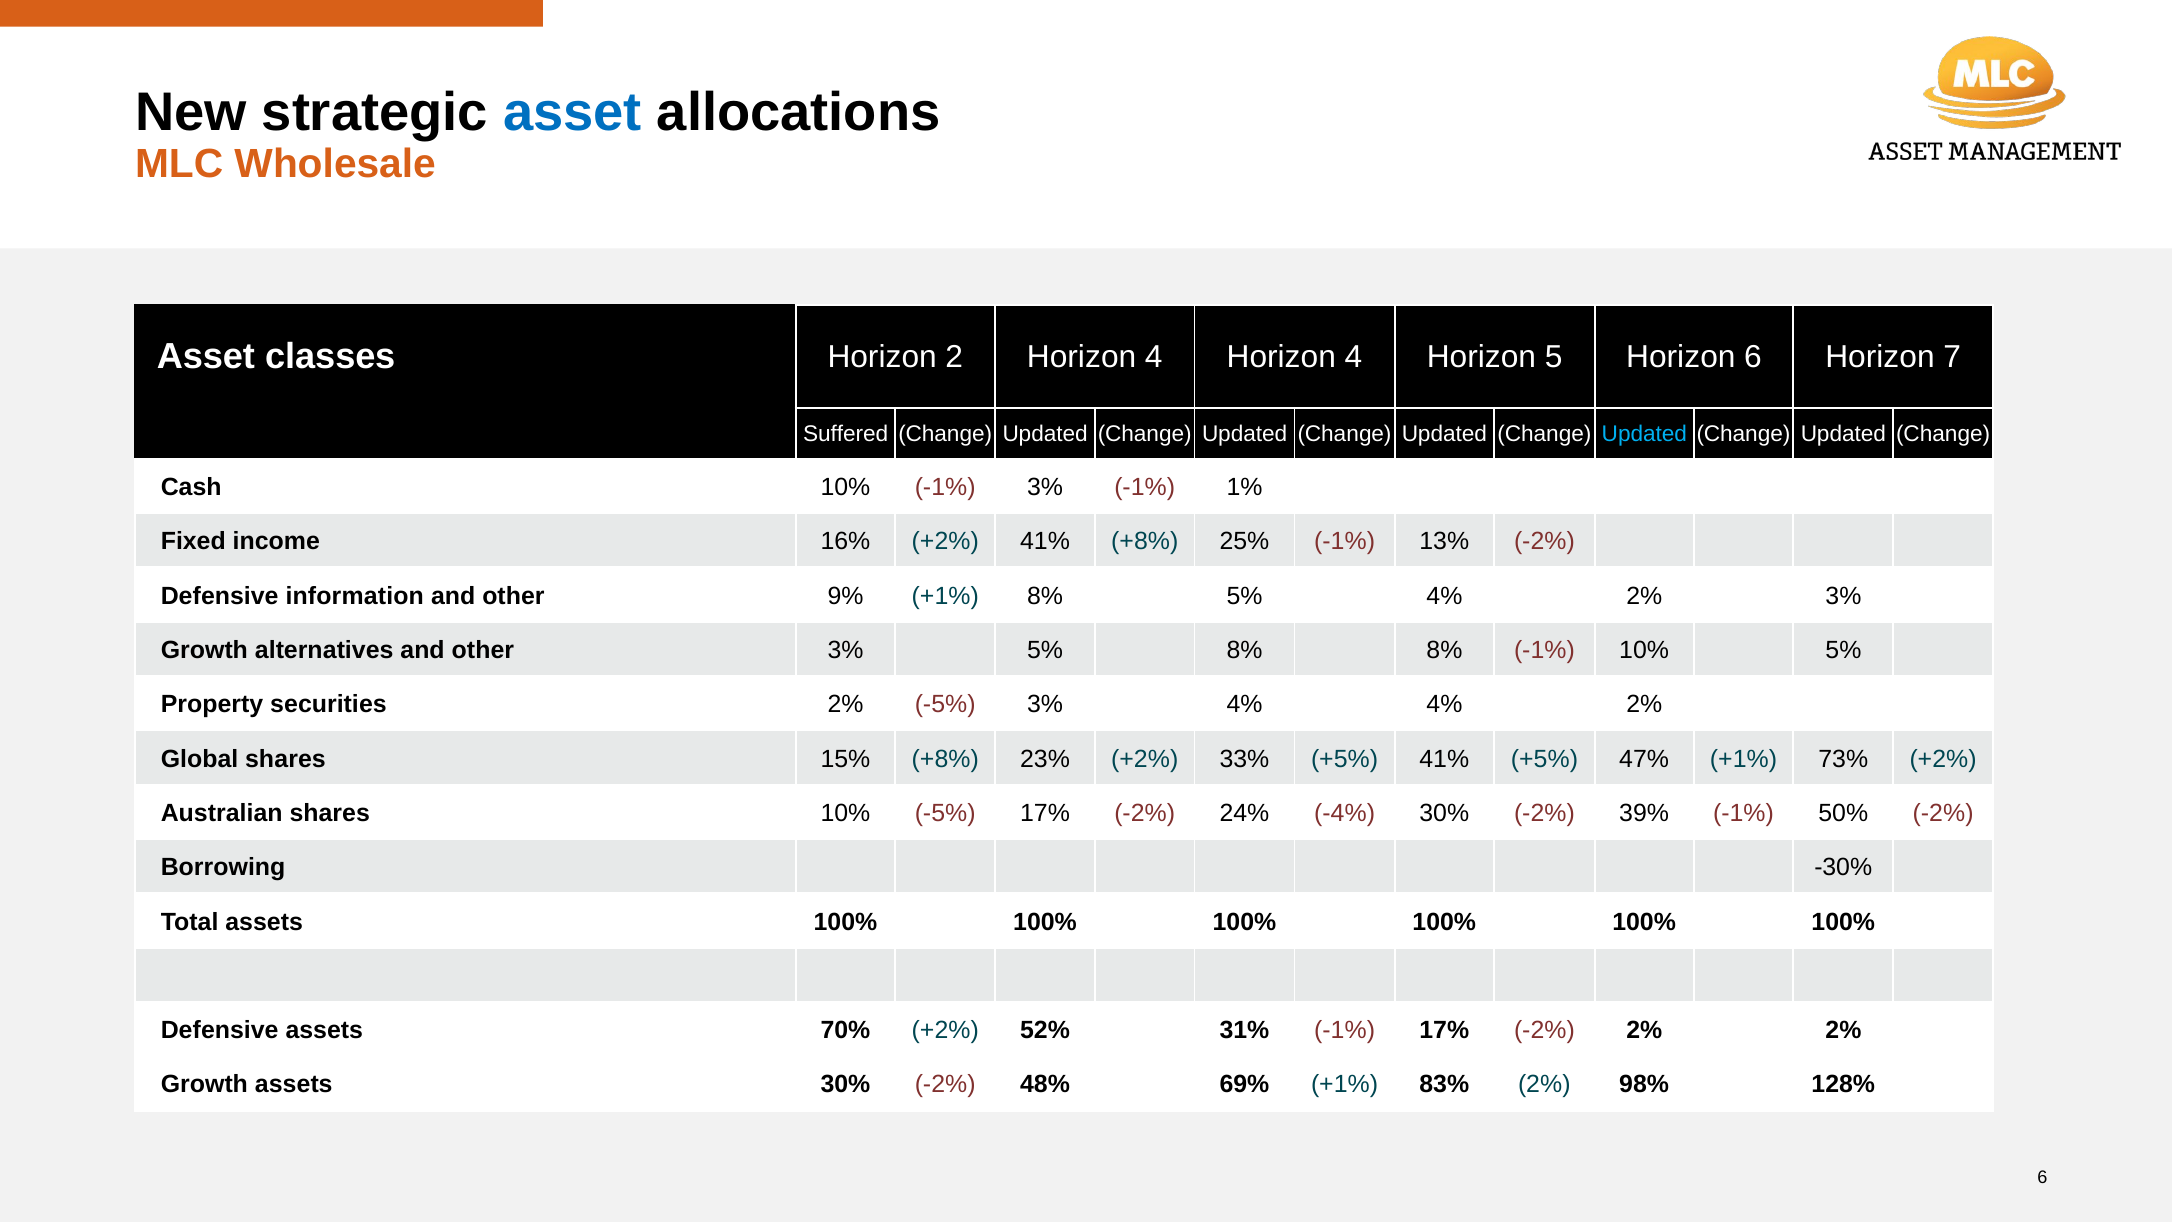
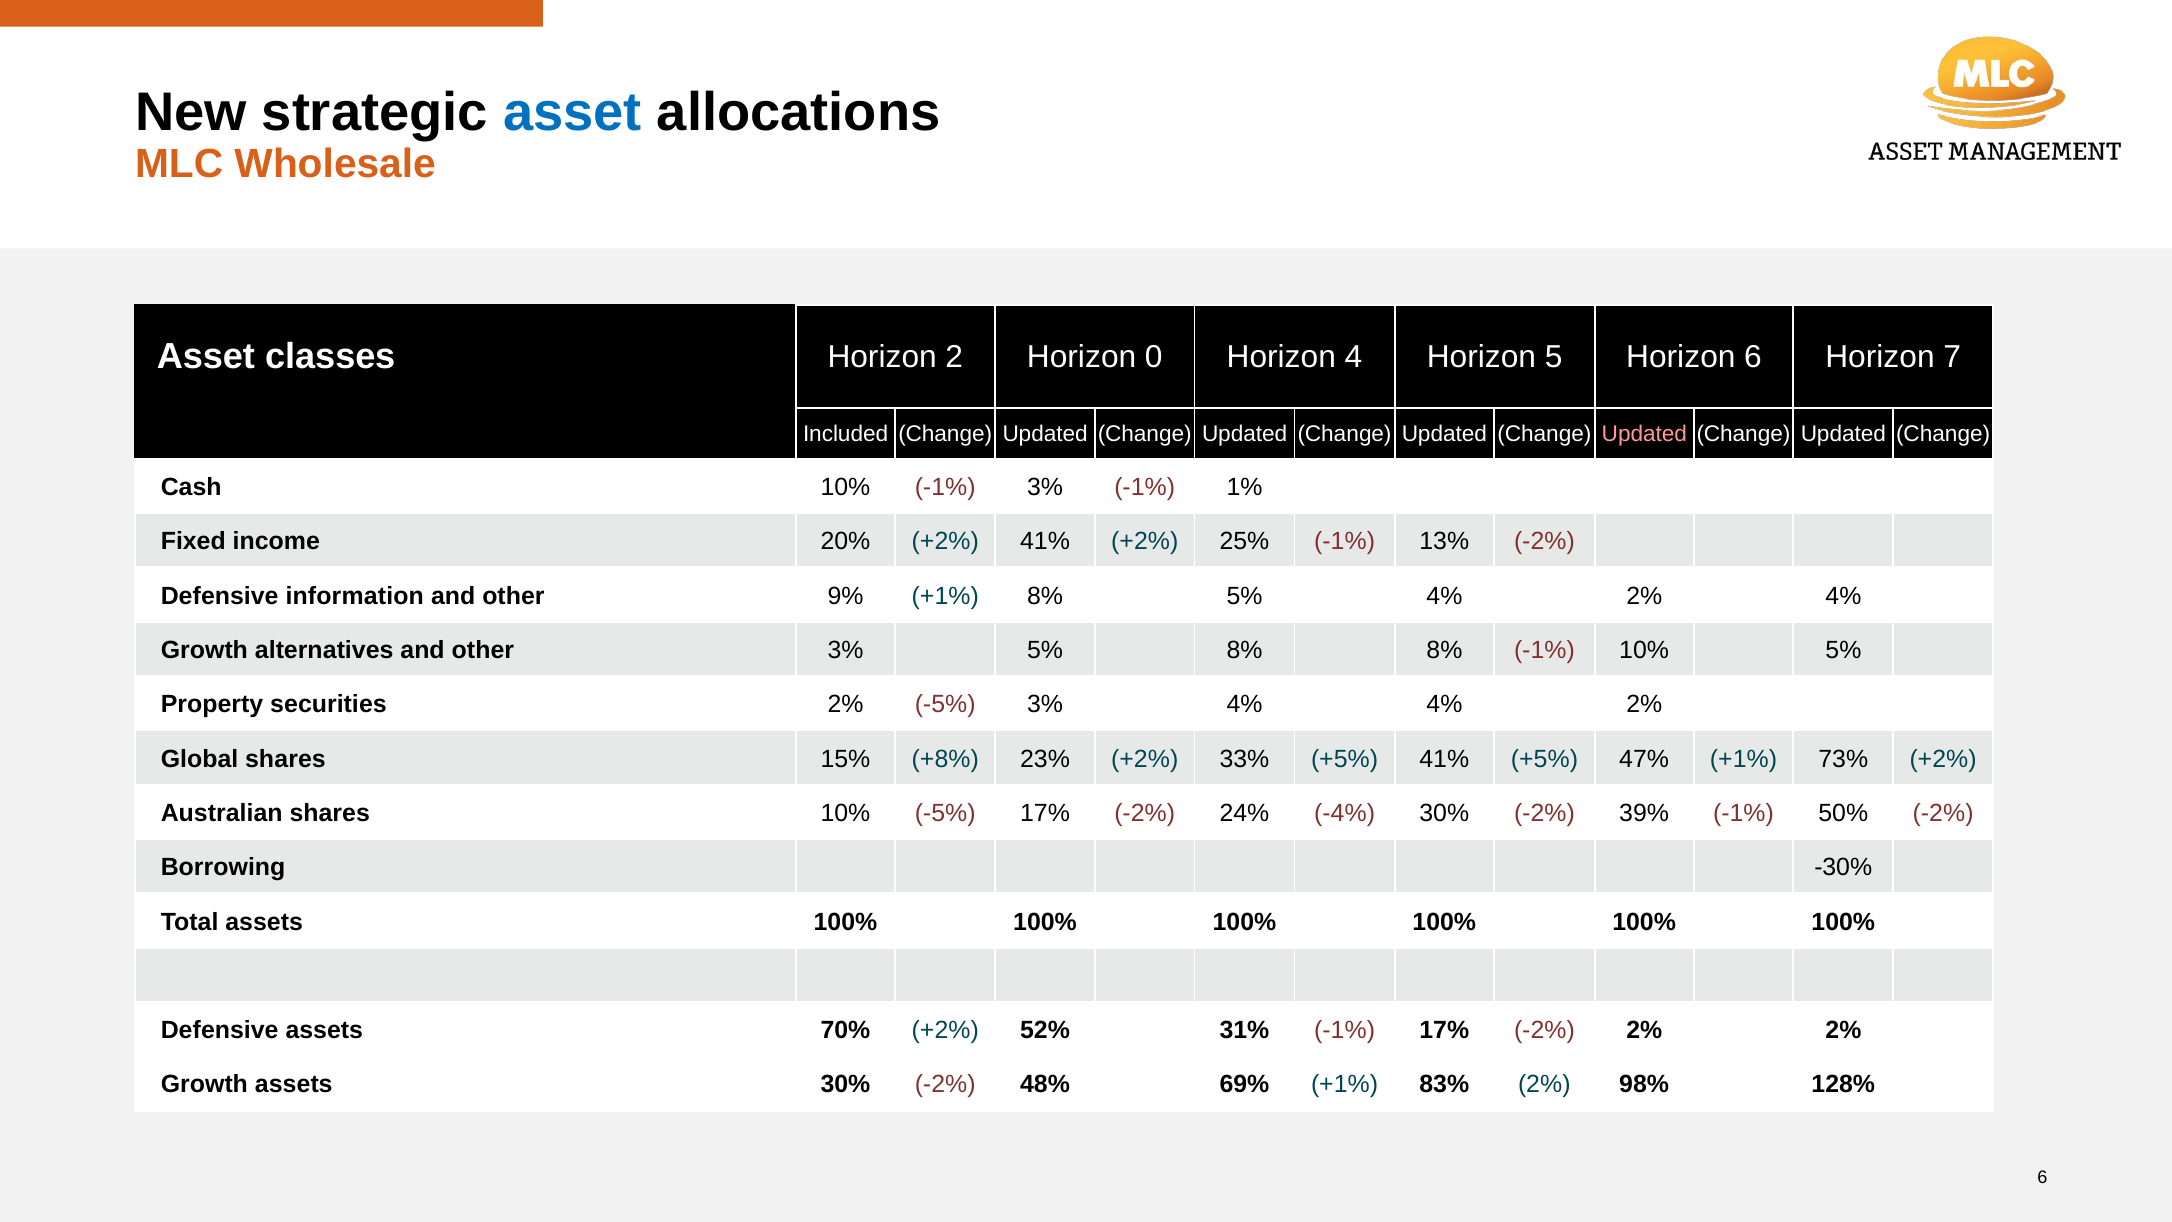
2 Horizon 4: 4 -> 0 (1154, 357)
Suffered: Suffered -> Included (846, 434)
Updated colour: light blue -> pink (1644, 434)
16%: 16% -> 20% (845, 541)
41% +8%: +8% -> +2% (1145, 541)
2% 3%: 3% -> 4% (1843, 596)
